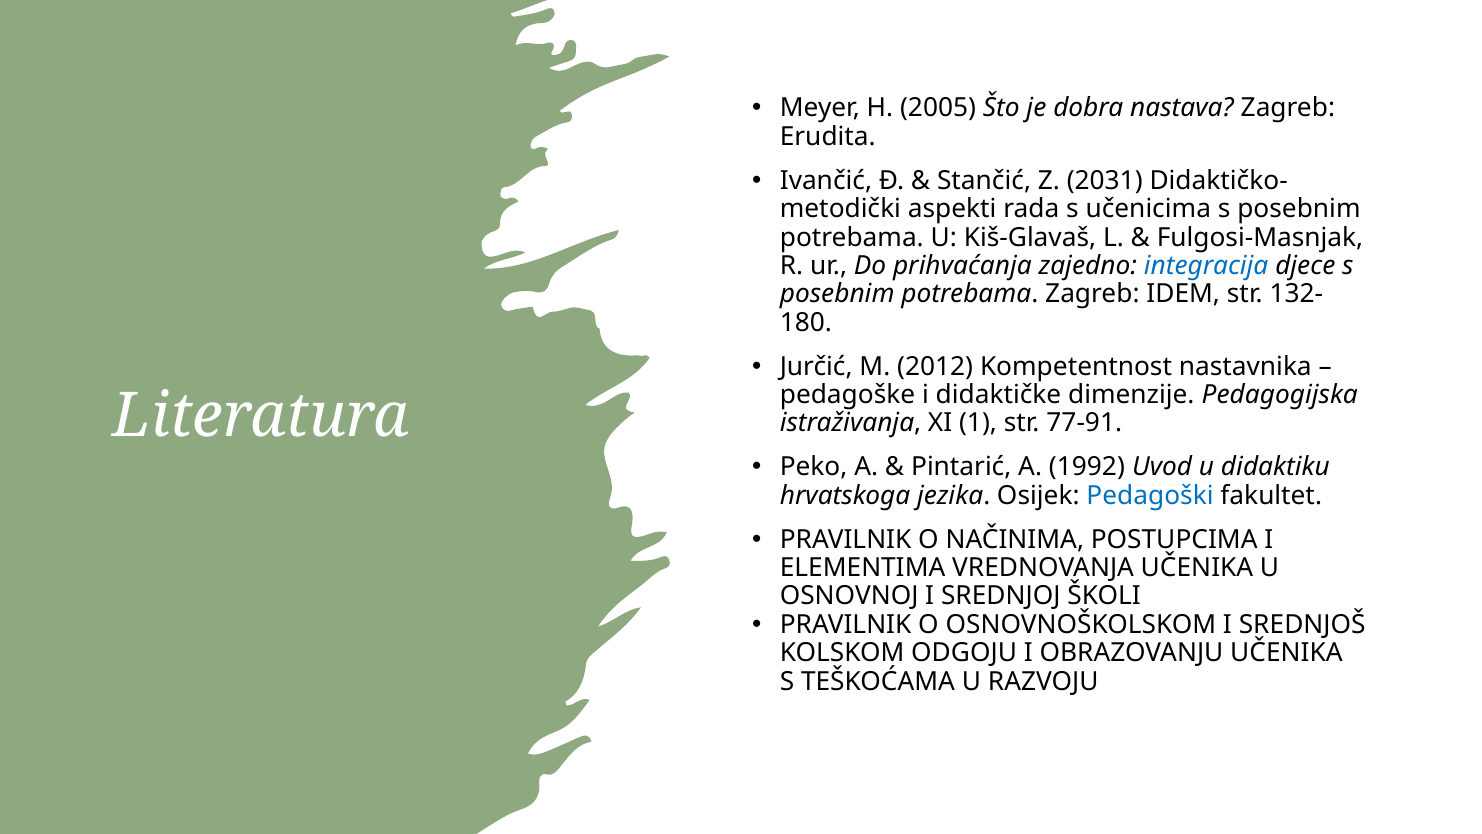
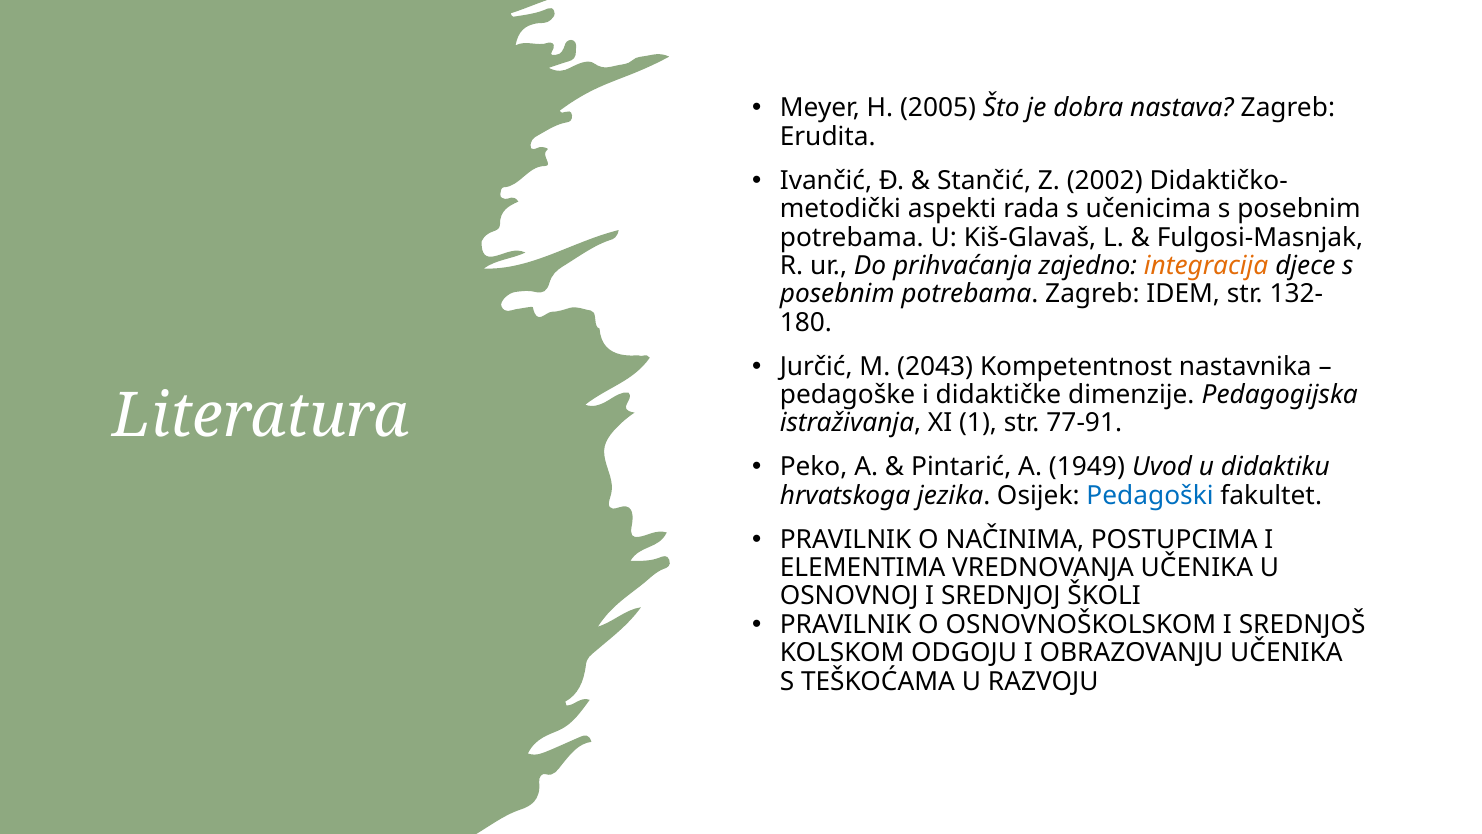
2031: 2031 -> 2002 (1105, 180)
integracija colour: blue -> orange (1206, 266)
2012: 2012 -> 2043 (935, 366)
1992: 1992 -> 1949 (1087, 467)
